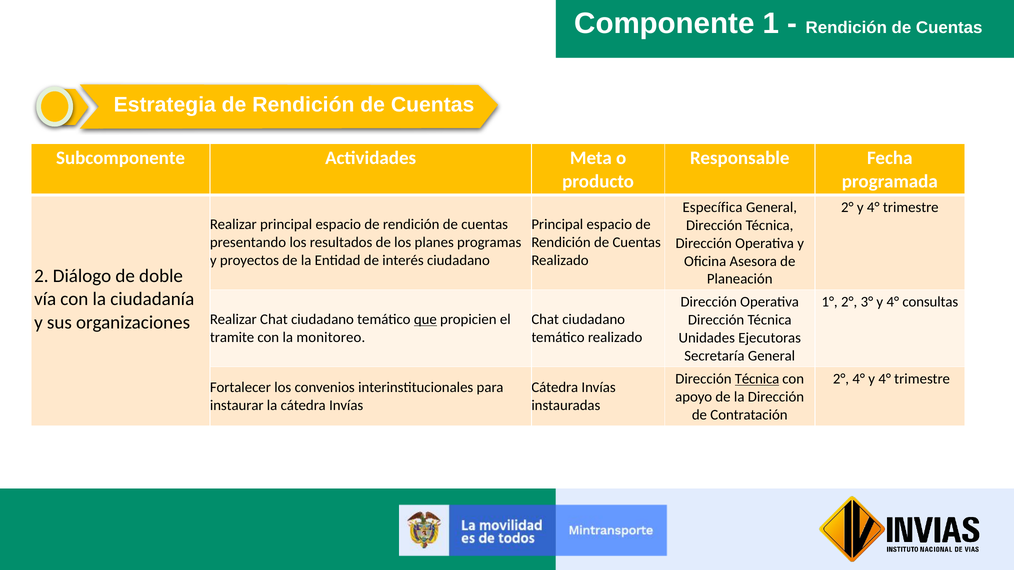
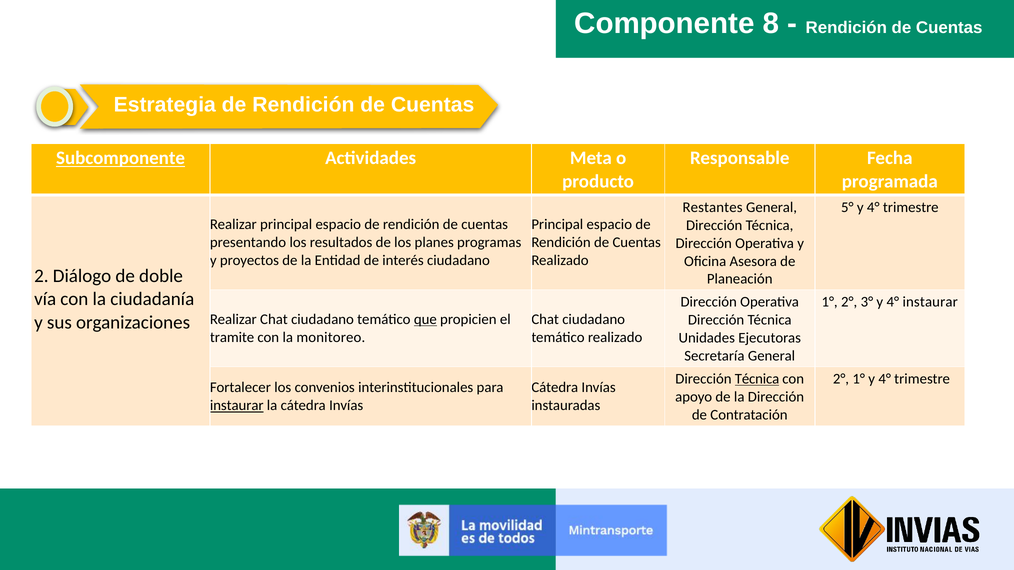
1: 1 -> 8 (771, 23)
Subcomponente underline: none -> present (121, 158)
Específica: Específica -> Restantes (713, 207)
2°: 2° -> 5° (847, 207)
4° consultas: consultas -> instaurar (930, 302)
2° 4°: 4° -> 1° (859, 379)
instaurar underline: none -> present (237, 406)
